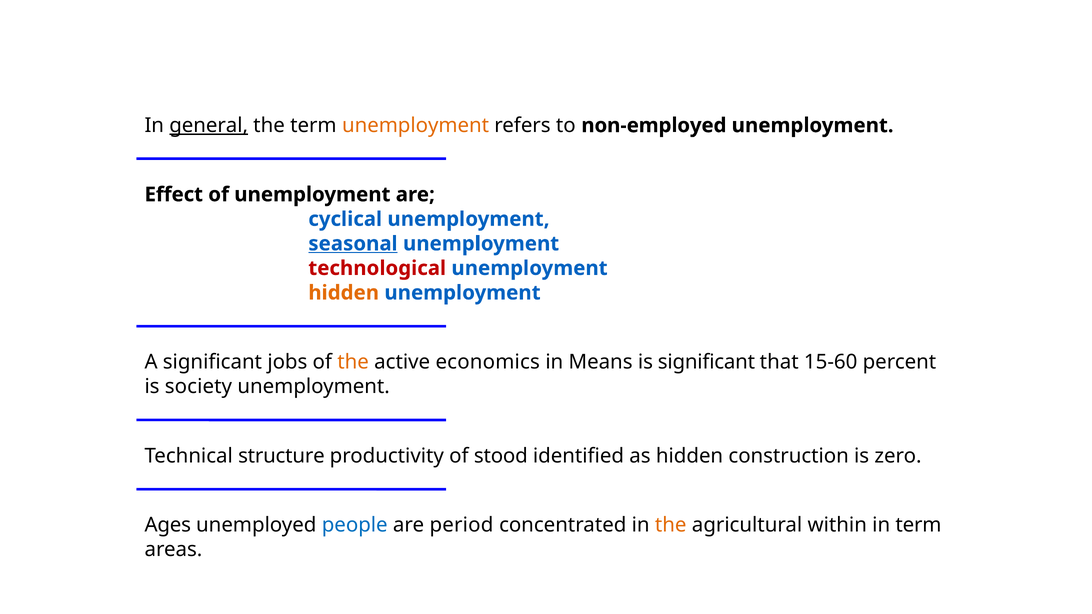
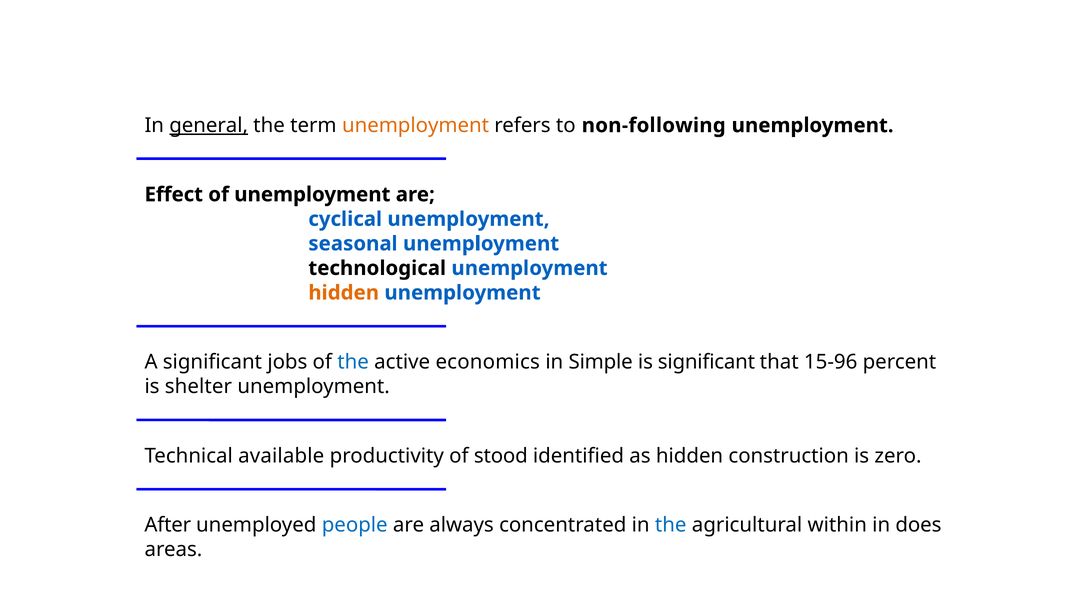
non-employed: non-employed -> non-following (654, 126)
seasonal underline: present -> none (353, 244)
technological colour: red -> black (377, 268)
the colour: orange -> blue (353, 362)
Means: Means -> Simple (601, 362)
15-60: 15-60 -> 15-96 (831, 362)
society: society -> shelter (198, 387)
structure: structure -> available (281, 456)
Ages: Ages -> After (168, 525)
period: period -> always (462, 525)
the colour: orange -> blue (671, 525)
in term: term -> does (918, 525)
